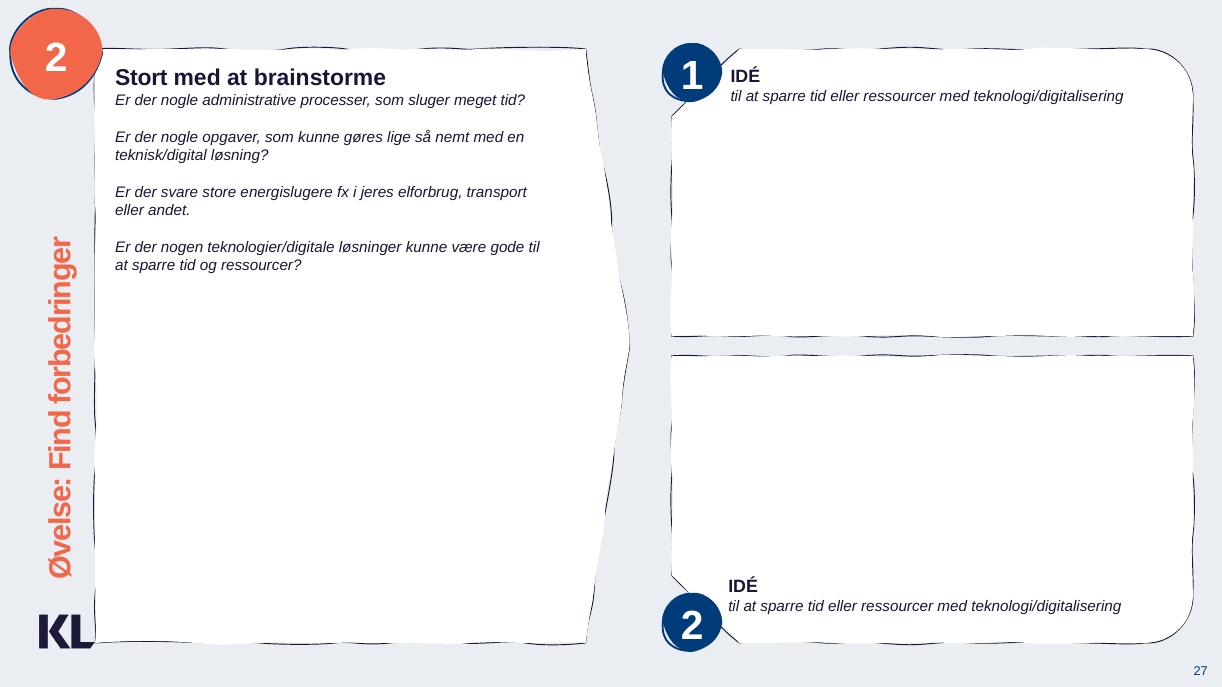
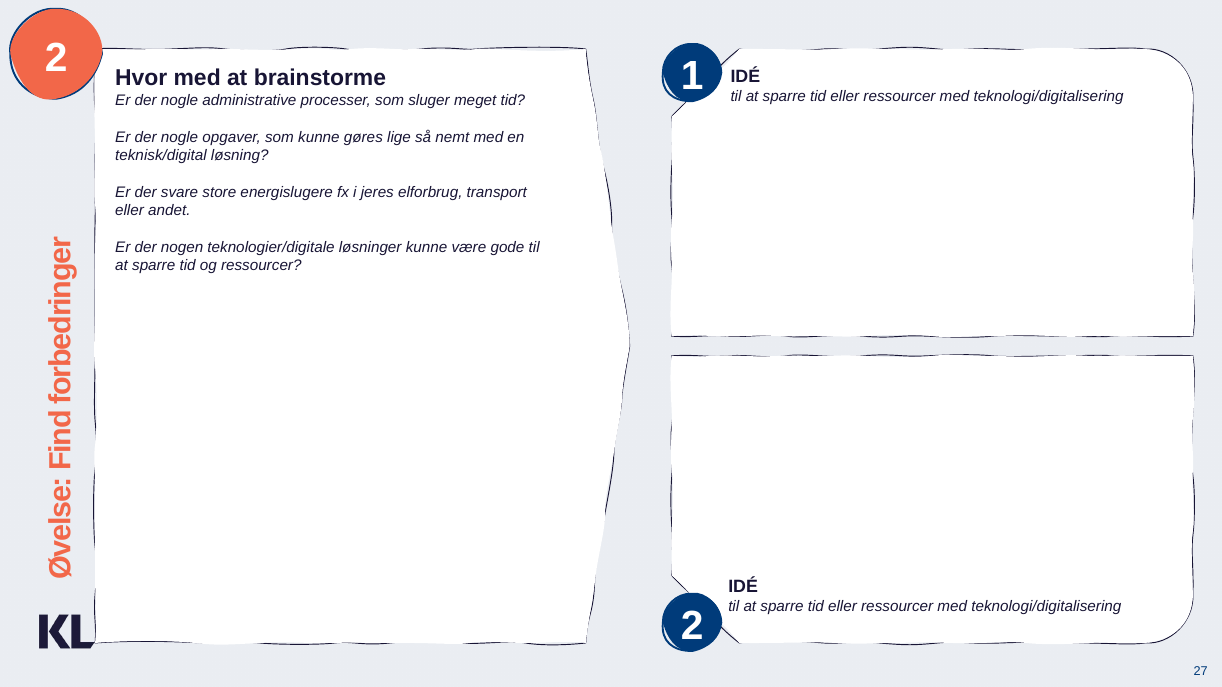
Stort: Stort -> Hvor (141, 78)
